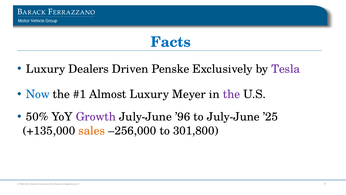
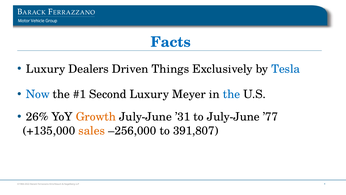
Penske: Penske -> Things (170, 69)
Tesla colour: purple -> blue (286, 69)
Almost: Almost -> Second (108, 94)
the colour: purple -> blue (231, 94)
50%: 50% -> 26% (37, 117)
Growth colour: purple -> orange (96, 117)
’96: ’96 -> ’31 (183, 117)
’25: ’25 -> ’77 (270, 117)
301,800: 301,800 -> 391,807 (196, 130)
